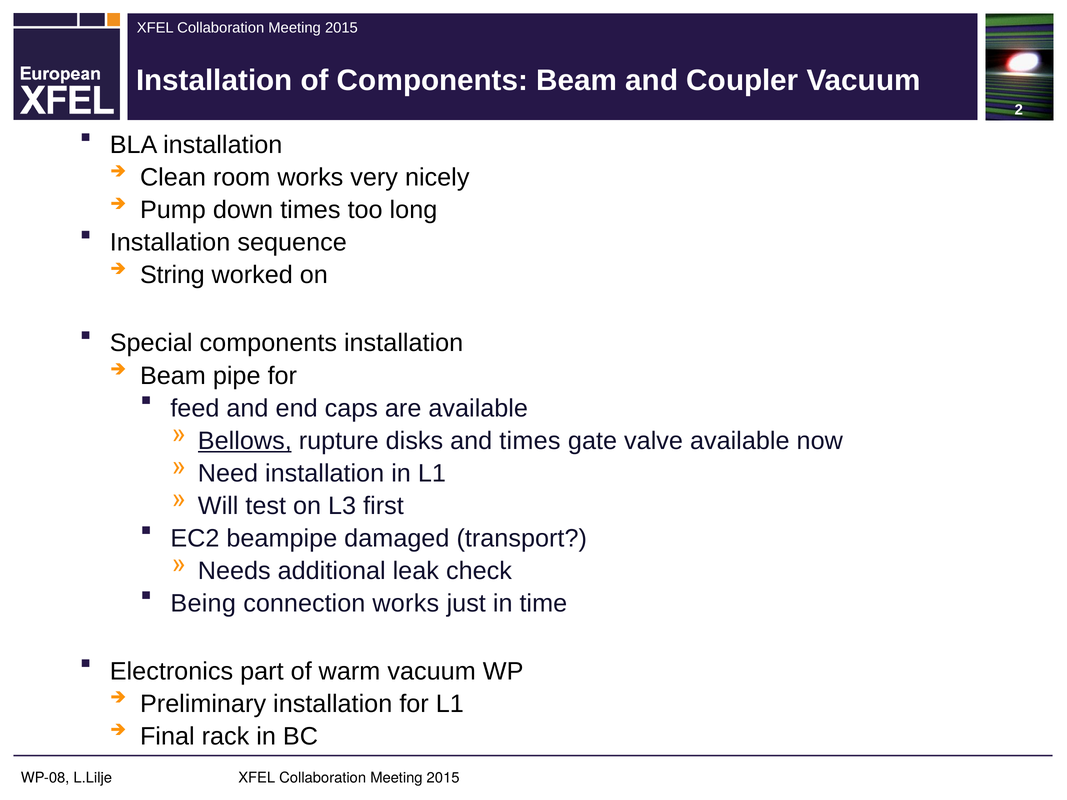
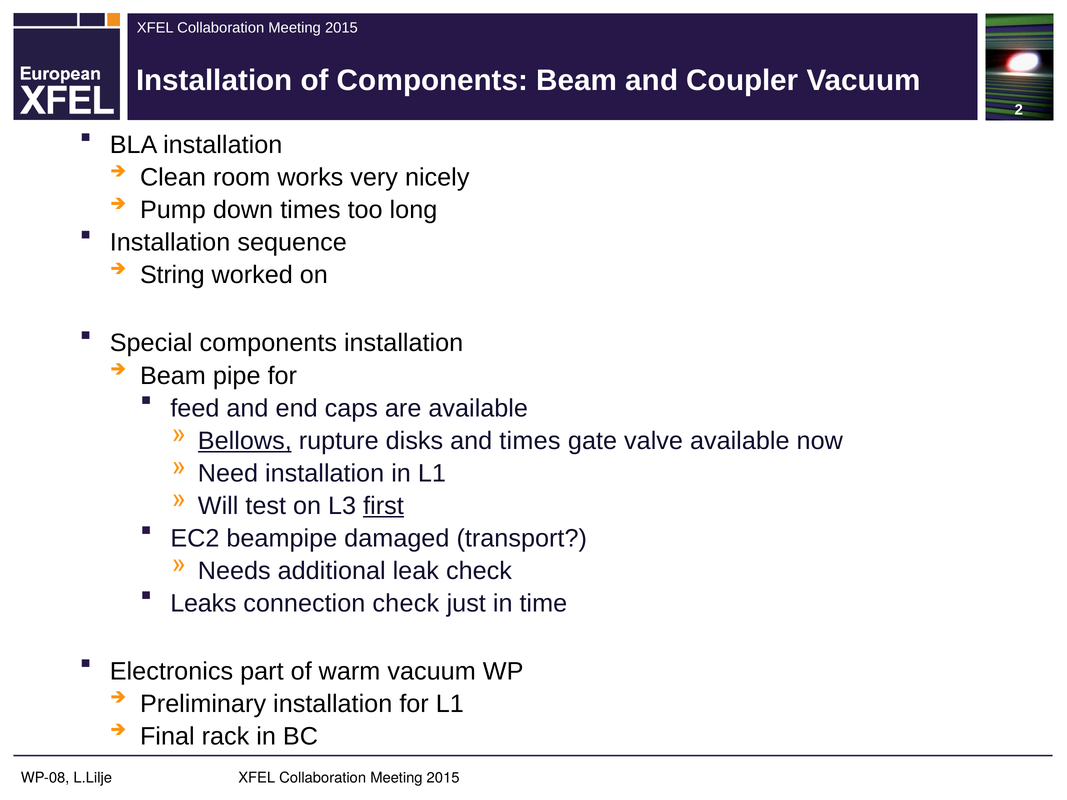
first underline: none -> present (383, 506)
Being: Being -> Leaks (203, 603)
connection works: works -> check (406, 603)
